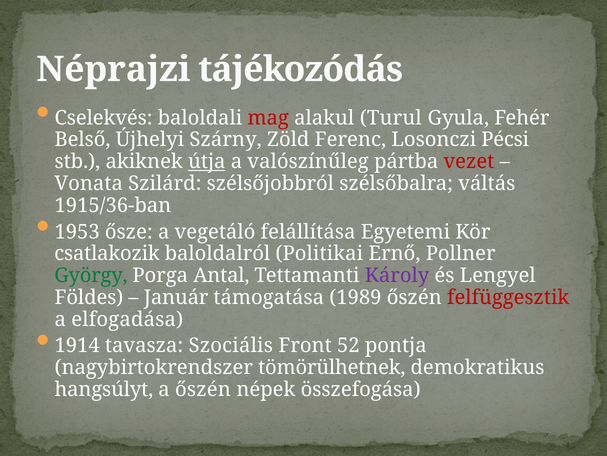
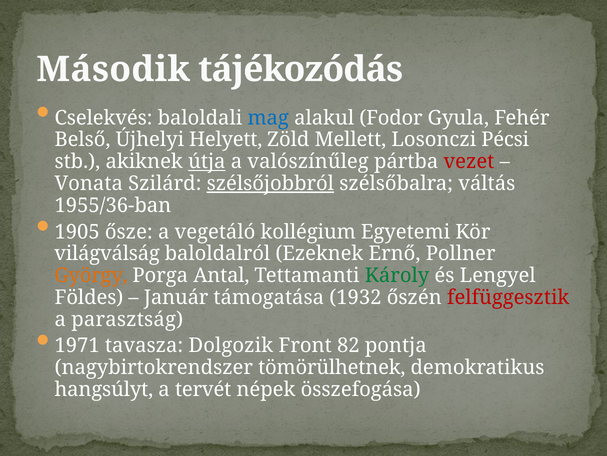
Néprajzi: Néprajzi -> Második (113, 69)
mag colour: red -> blue (268, 118)
Turul: Turul -> Fodor (391, 118)
Szárny: Szárny -> Helyett (226, 140)
Ferenc: Ferenc -> Mellett (350, 140)
szélsőjobbról underline: none -> present (270, 183)
1915/36-ban: 1915/36-ban -> 1955/36-ban (113, 205)
1953: 1953 -> 1905 (77, 231)
felállítása: felállítása -> kollégium (308, 231)
csatlakozik: csatlakozik -> világválság (107, 253)
Politikai: Politikai -> Ezeknek (319, 253)
György colour: green -> orange (91, 275)
Károly colour: purple -> green (397, 275)
1989: 1989 -> 1932 (355, 297)
elfogadása: elfogadása -> parasztság (127, 319)
1914: 1914 -> 1971 (77, 345)
Szociális: Szociális -> Dolgozik (231, 345)
52: 52 -> 82 (348, 345)
a őszén: őszén -> tervét (203, 389)
